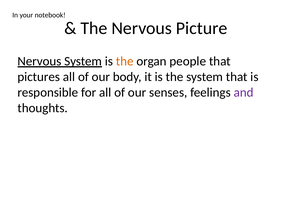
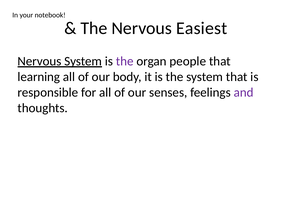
Picture: Picture -> Easiest (202, 28)
the colour: orange -> purple (125, 61)
pictures: pictures -> learning (39, 77)
